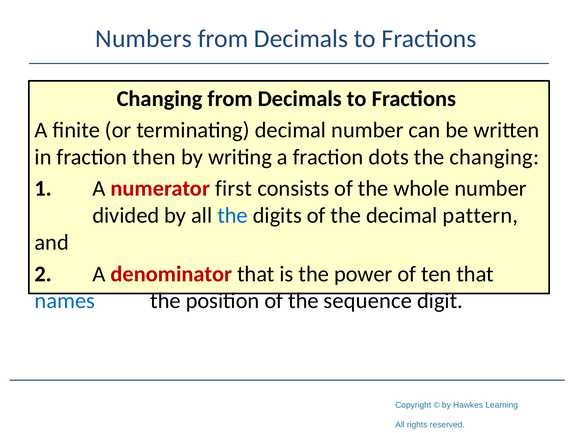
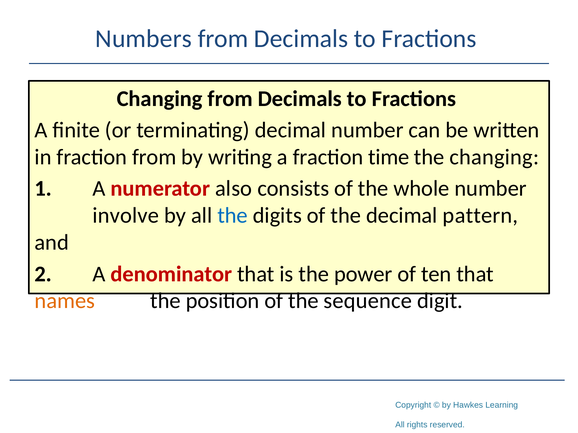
fraction then: then -> from (154, 157)
dots: dots -> time (389, 157)
first: first -> also (234, 189)
divided: divided -> involve (126, 216)
names colour: blue -> orange (65, 301)
